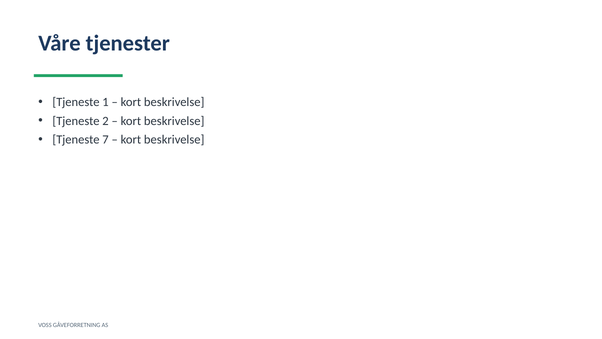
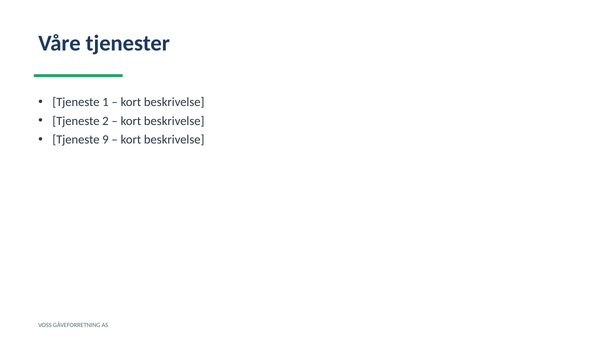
7: 7 -> 9 (106, 140)
